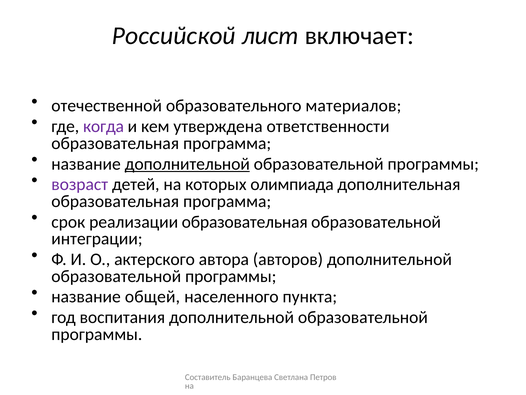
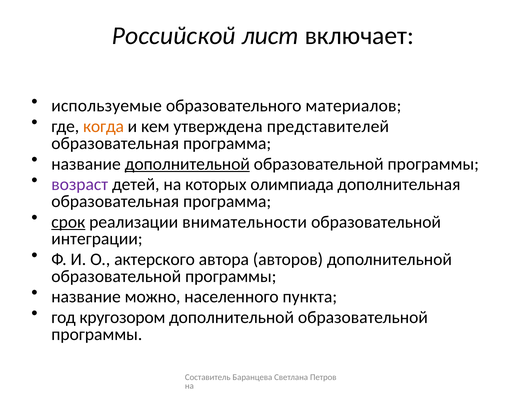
отечественной: отечественной -> используемые (107, 106)
когда colour: purple -> orange (103, 126)
ответственности: ответственности -> представителей (328, 126)
срок underline: none -> present (68, 222)
реализации образовательная: образовательная -> внимательности (245, 222)
общей: общей -> можно (153, 296)
воспитания: воспитания -> кругозором (122, 317)
